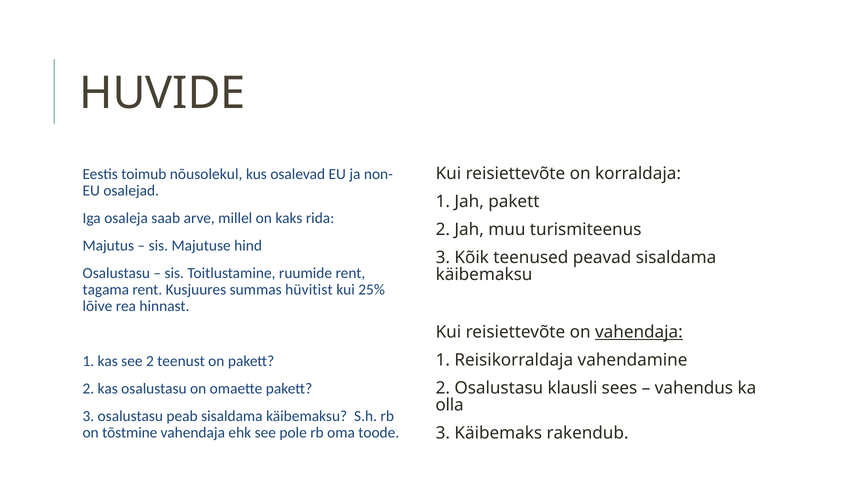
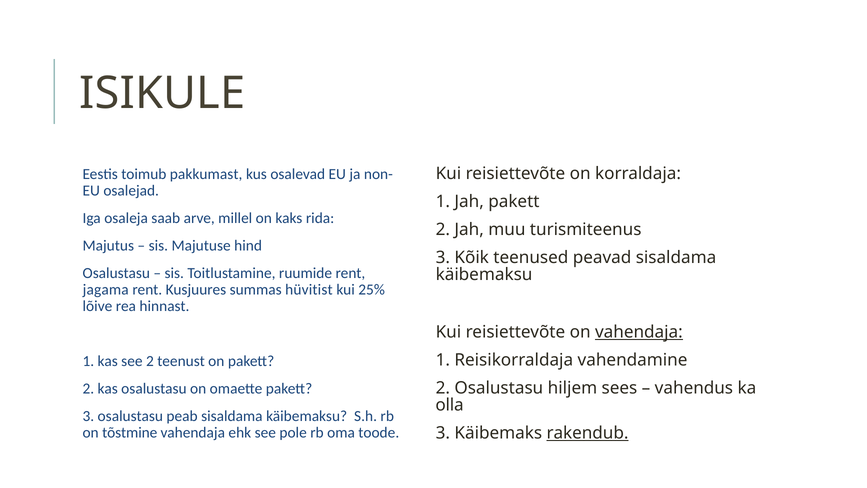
HUVIDE: HUVIDE -> ISIKULE (162, 93)
nõusolekul: nõusolekul -> pakkumast (206, 174)
tagama: tagama -> jagama (106, 289)
klausli: klausli -> hiljem (572, 388)
rakendub underline: none -> present (588, 433)
